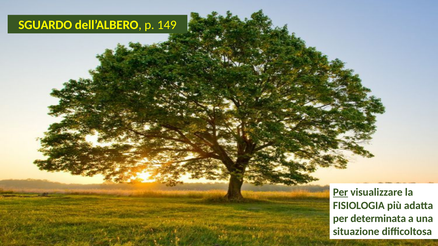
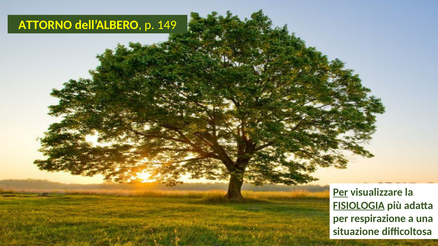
SGUARDO: SGUARDO -> ATTORNO (45, 25)
FISIOLOGIA underline: none -> present (359, 206)
determinata: determinata -> respirazione (378, 219)
